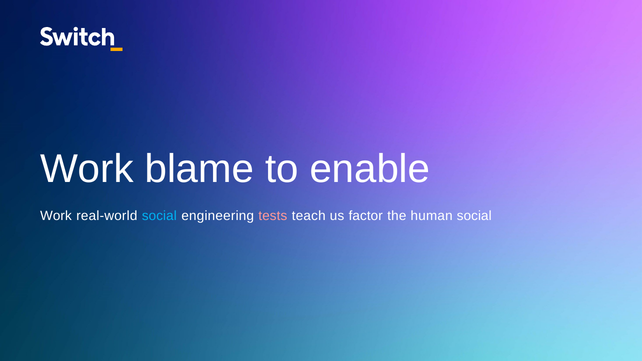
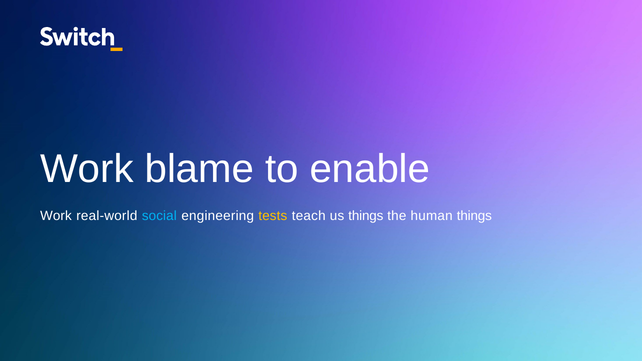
tests colour: pink -> yellow (273, 216)
us factor: factor -> things (366, 216)
human social: social -> things (474, 216)
